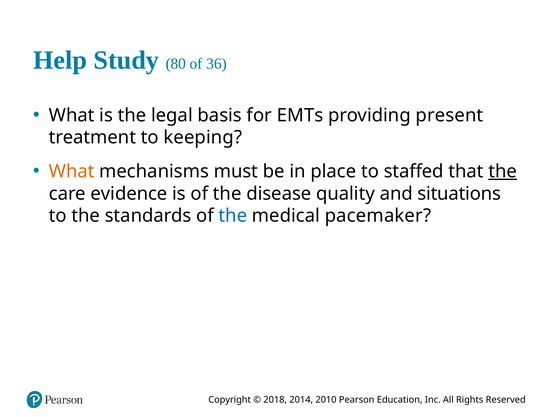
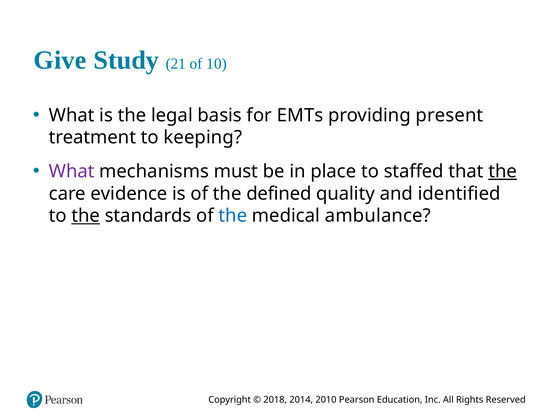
Help: Help -> Give (60, 60)
80: 80 -> 21 (176, 64)
36: 36 -> 10 (217, 64)
What colour: orange -> purple (72, 171)
disease: disease -> defined (279, 193)
situations: situations -> identified (459, 193)
the underline: none -> present (86, 215)
pacemaker: pacemaker -> ambulance (378, 215)
